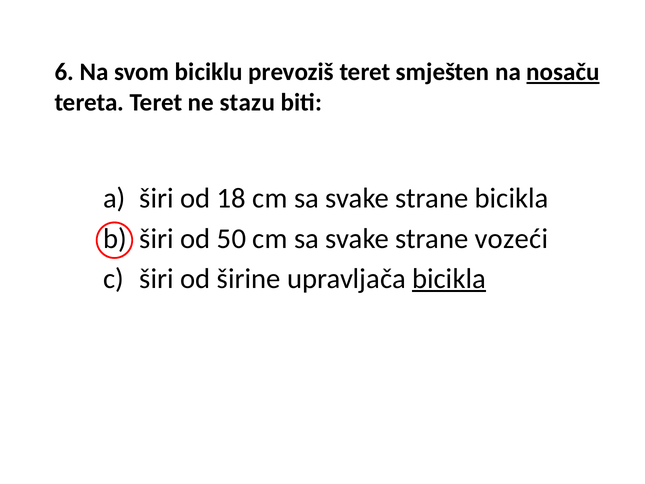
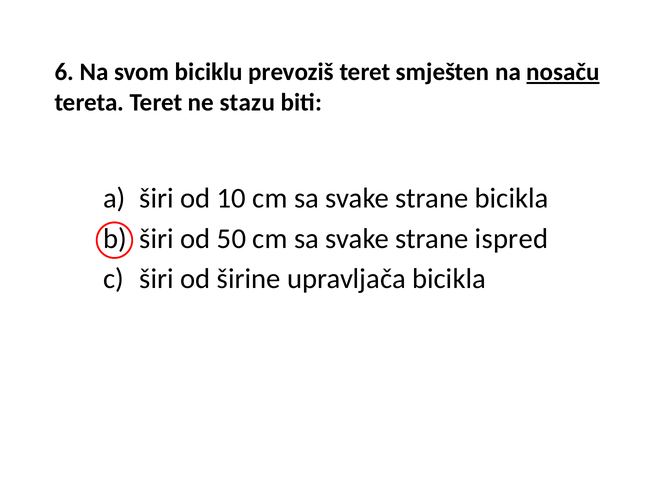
18: 18 -> 10 (231, 198)
vozeći: vozeći -> ispred (512, 238)
bicikla underline: present -> none (449, 279)
